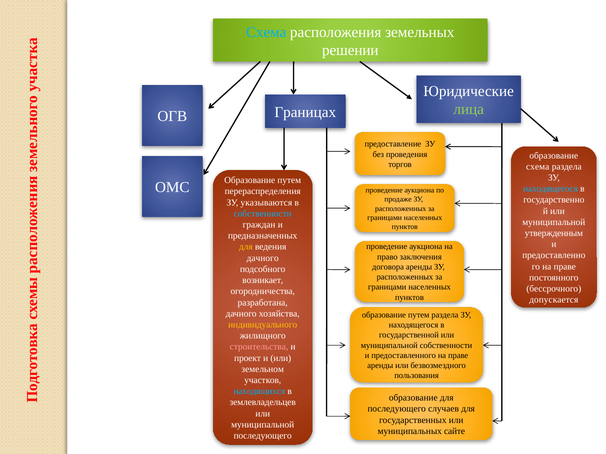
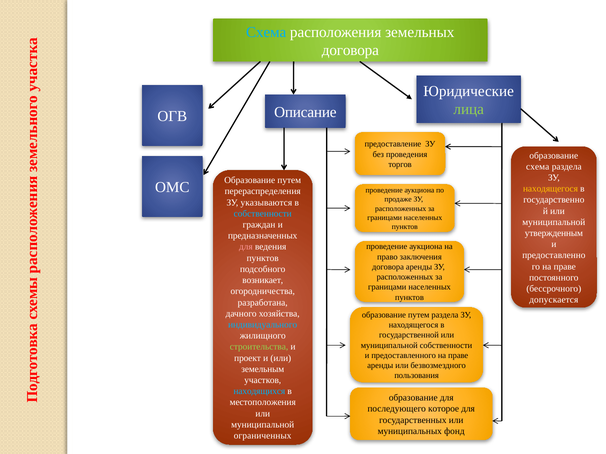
решении: решении -> договора (350, 50)
Границах: Границах -> Описание (305, 112)
находящегося colour: light blue -> yellow (550, 189)
для colour: yellow -> pink (246, 247)
дачного: дачного -> пунктов (263, 258)
индивидуального colour: yellow -> light blue (263, 325)
строительства colour: pink -> light green (259, 347)
земельном: земельном -> земельным (263, 370)
землевладельцев: землевладельцев -> местоположения (263, 403)
случаев: случаев -> которое (444, 409)
сайте: сайте -> фонд (454, 432)
последующего: последующего -> ограниченных (263, 436)
